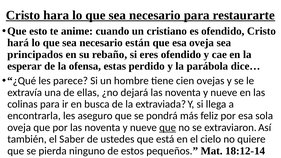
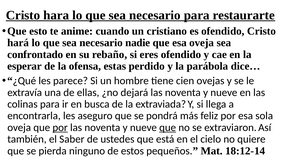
están: están -> nadie (138, 43)
principados: principados -> confrontado (35, 54)
por underline: none -> present (60, 128)
